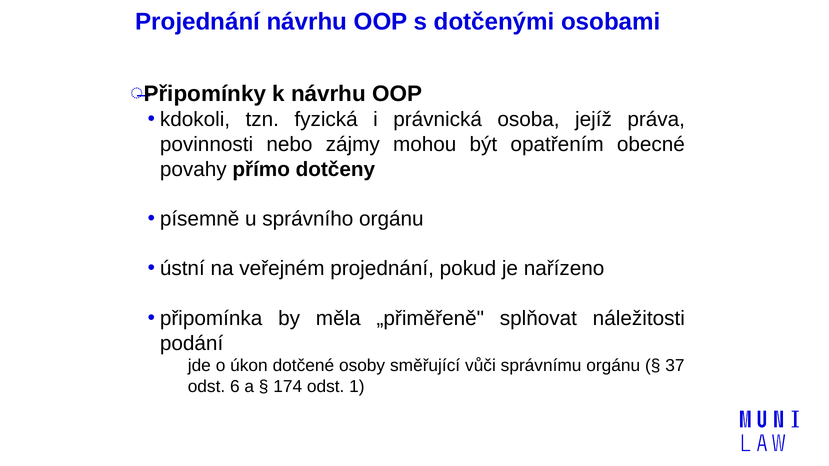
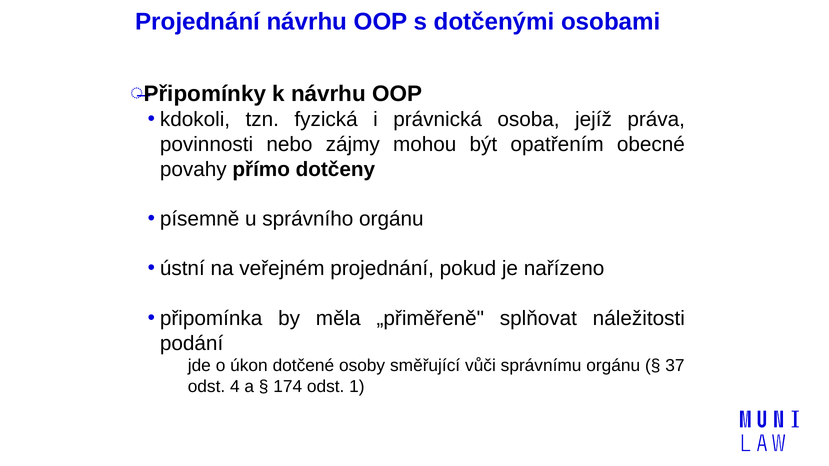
6: 6 -> 4 (235, 387)
